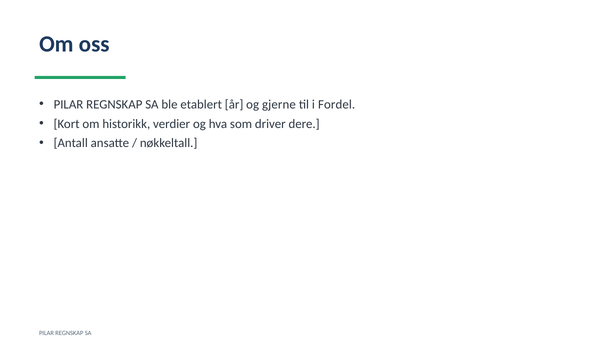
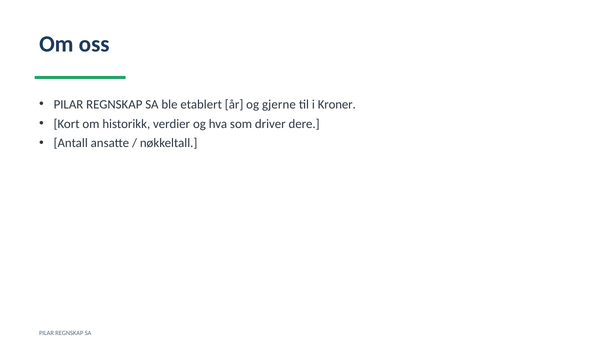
Fordel: Fordel -> Kroner (337, 104)
